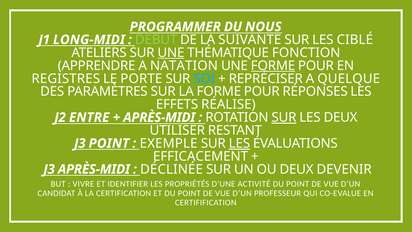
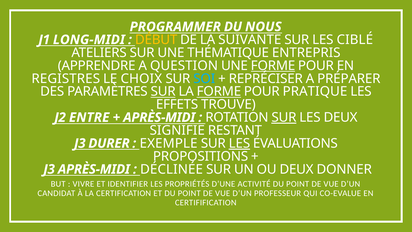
DÉBUT colour: light green -> yellow (156, 40)
UNE underline: present -> none (171, 53)
FONCTION: FONCTION -> ENTREPRIS (306, 53)
NATATION: NATATION -> QUESTION (184, 66)
PORTE: PORTE -> CHOIX (141, 79)
QUELQUE: QUELQUE -> PRÉPARER (349, 79)
SUR underline: none -> present (163, 91)
FORME underline: none -> present (219, 91)
RÉPONSES: RÉPONSES -> PRATIQUE (315, 91)
RÉALISE: RÉALISE -> TROUVE (228, 104)
UTILISER: UTILISER -> SIGNIFIE (177, 130)
J3 POINT: POINT -> DURER (109, 143)
EFFICACEMENT: EFFICACEMENT -> PROPOSITIONS (201, 156)
DEVENIR: DEVENIR -> DONNER (344, 169)
